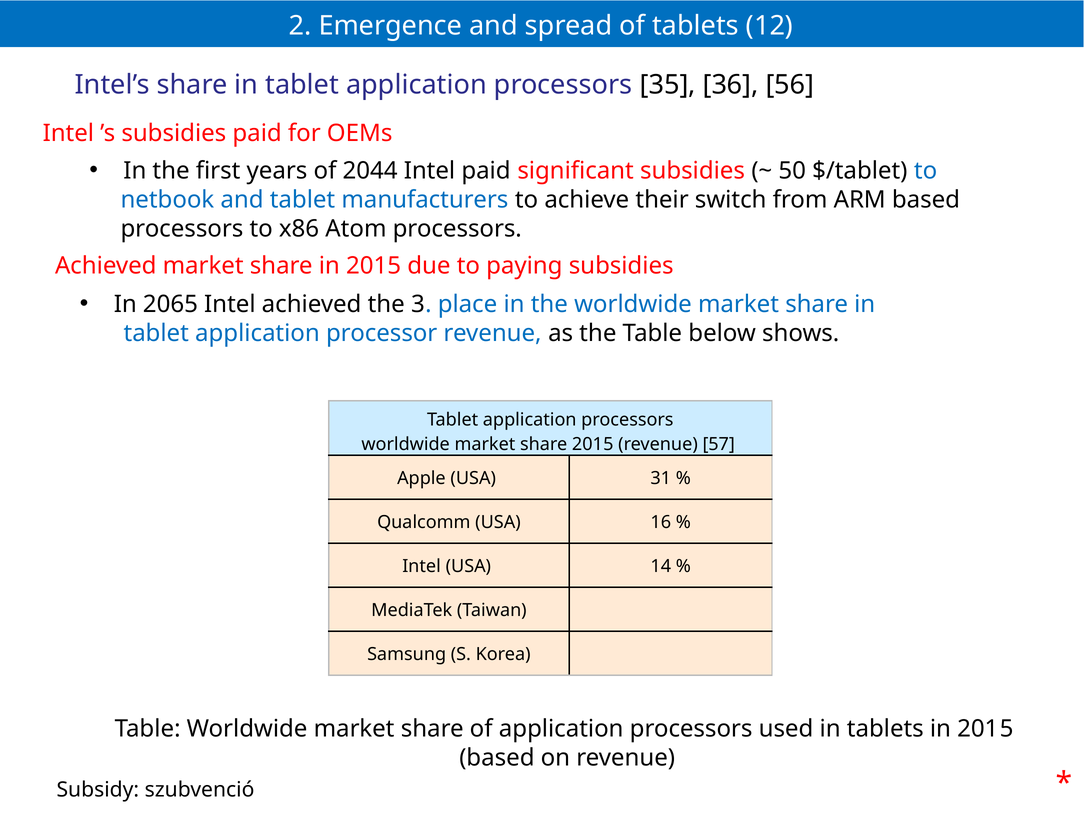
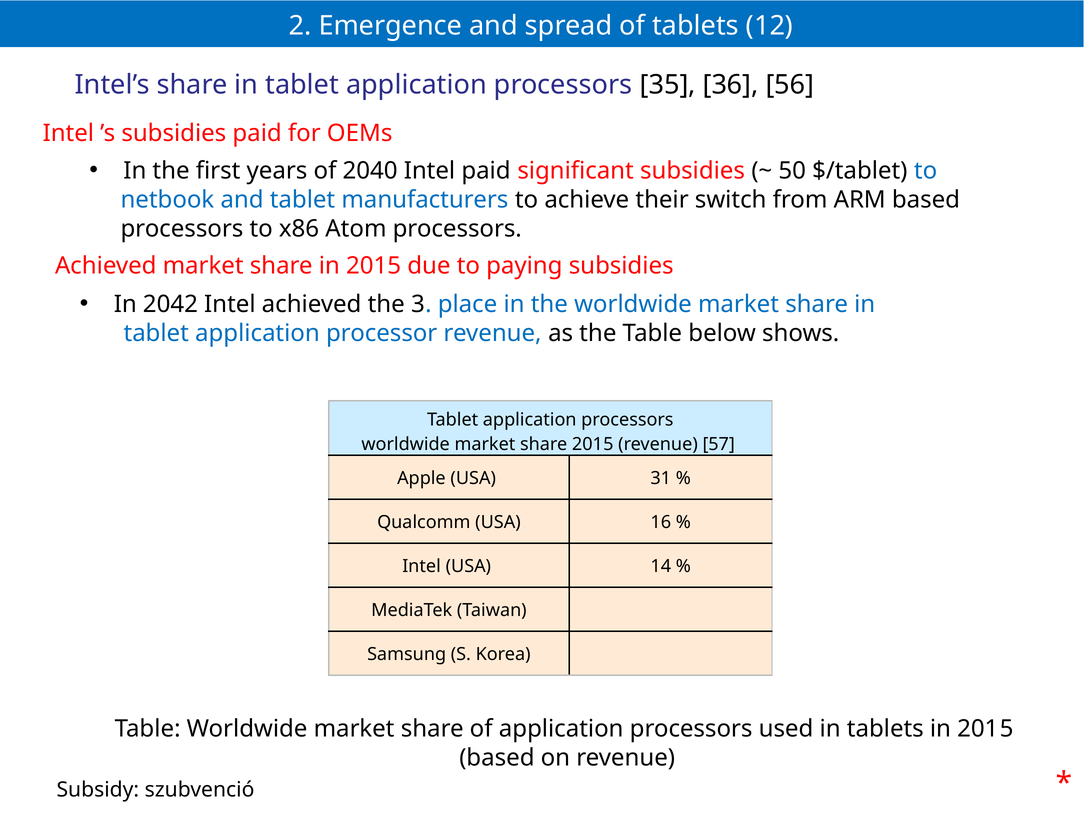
2044: 2044 -> 2040 (370, 171)
2065: 2065 -> 2042 (170, 304)
